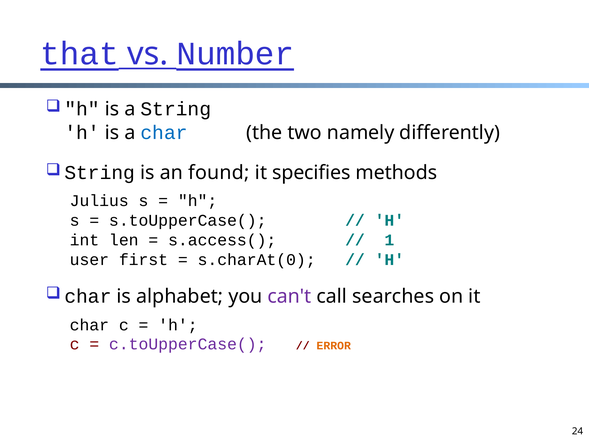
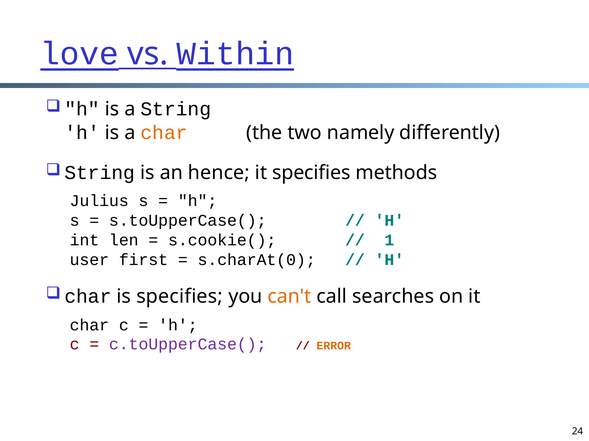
that: that -> love (79, 54)
Number: Number -> Within (235, 54)
char colour: blue -> orange (164, 133)
found: found -> hence (219, 173)
s.access(: s.access( -> s.cookie( (222, 241)
is alphabet: alphabet -> specifies (180, 297)
can't colour: purple -> orange (289, 297)
